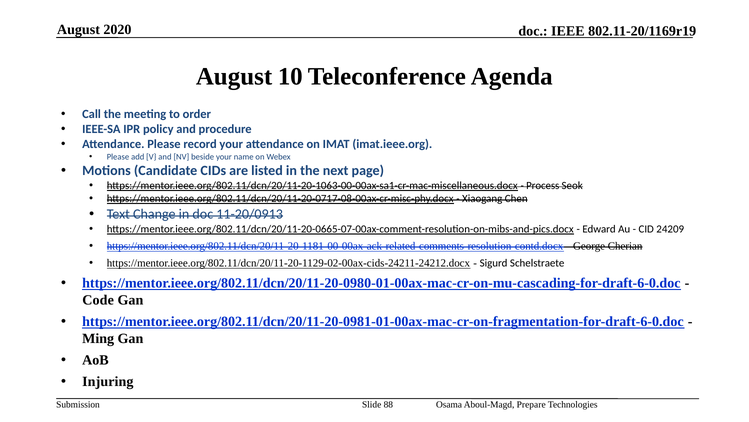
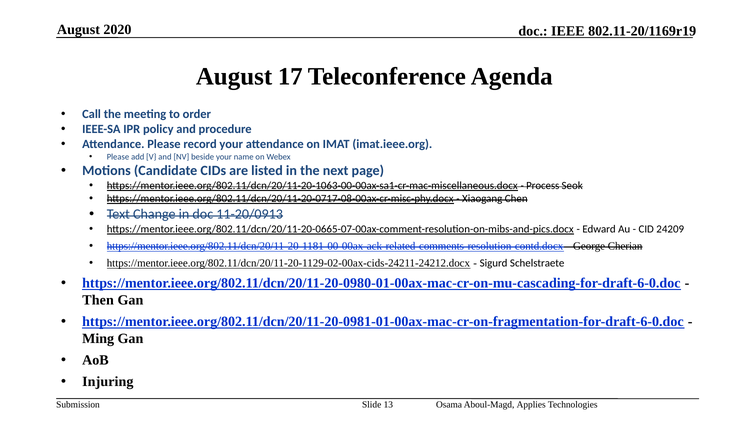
10: 10 -> 17 (290, 77)
Code: Code -> Then (98, 300)
88: 88 -> 13 (388, 404)
Prepare: Prepare -> Applies (531, 404)
